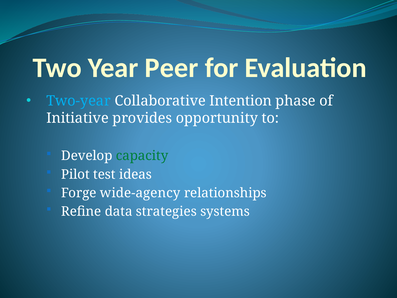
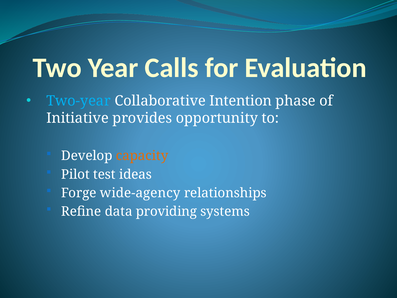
Peer: Peer -> Calls (172, 68)
capacity colour: green -> orange (142, 156)
strategies: strategies -> providing (166, 211)
